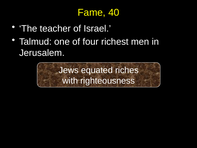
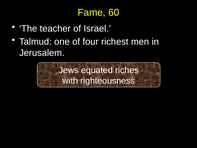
40: 40 -> 60 (114, 12)
